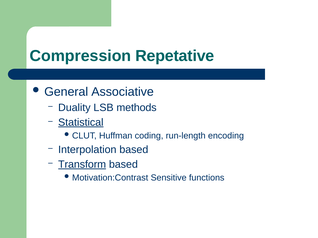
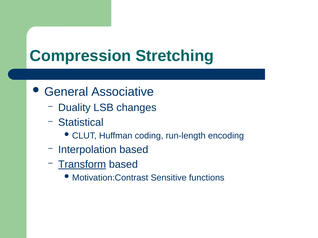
Repetative: Repetative -> Stretching (175, 56)
methods: methods -> changes (136, 108)
Statistical underline: present -> none (81, 123)
